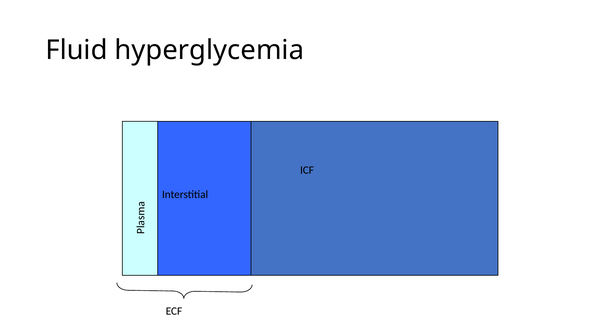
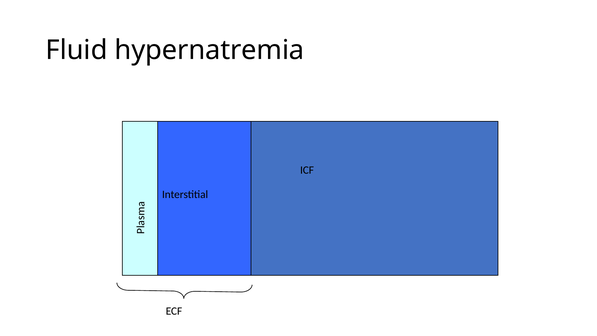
hyperglycemia: hyperglycemia -> hypernatremia (209, 50)
